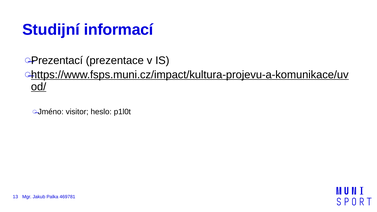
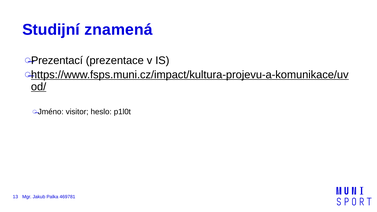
informací: informací -> znamená (118, 30)
